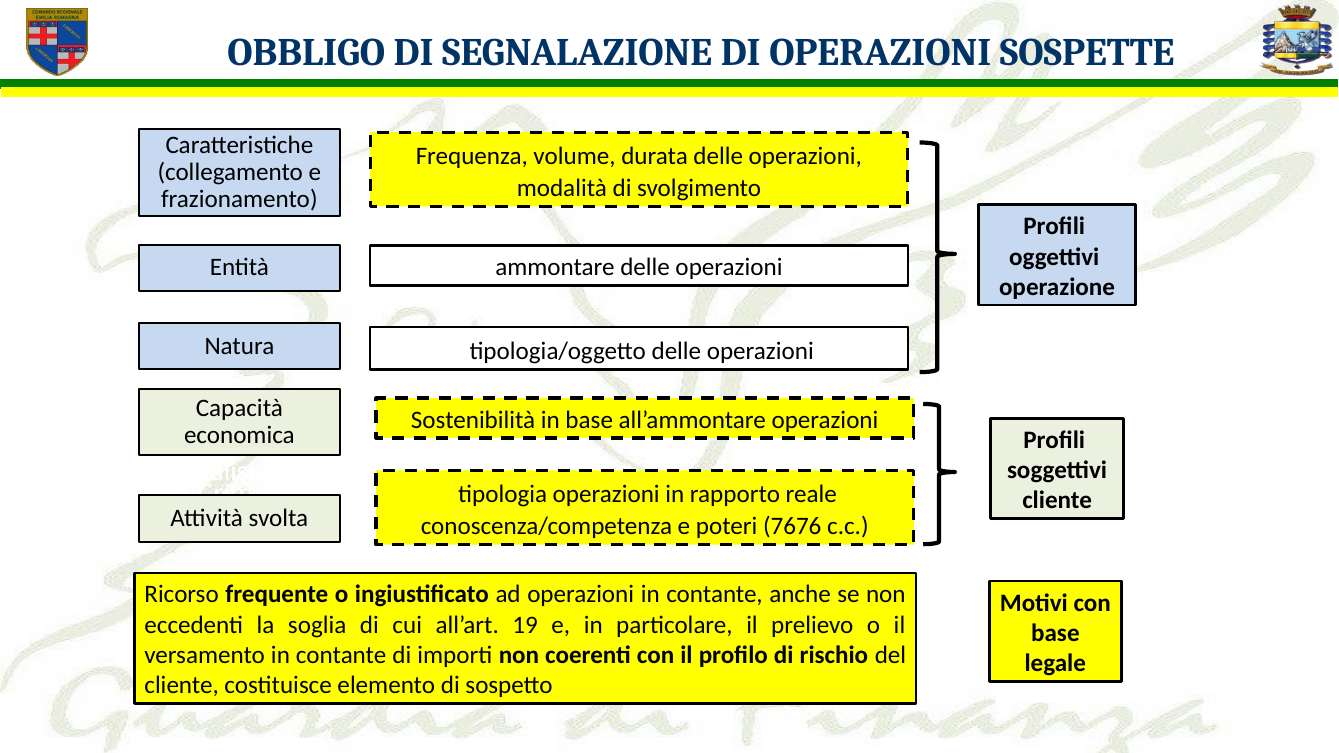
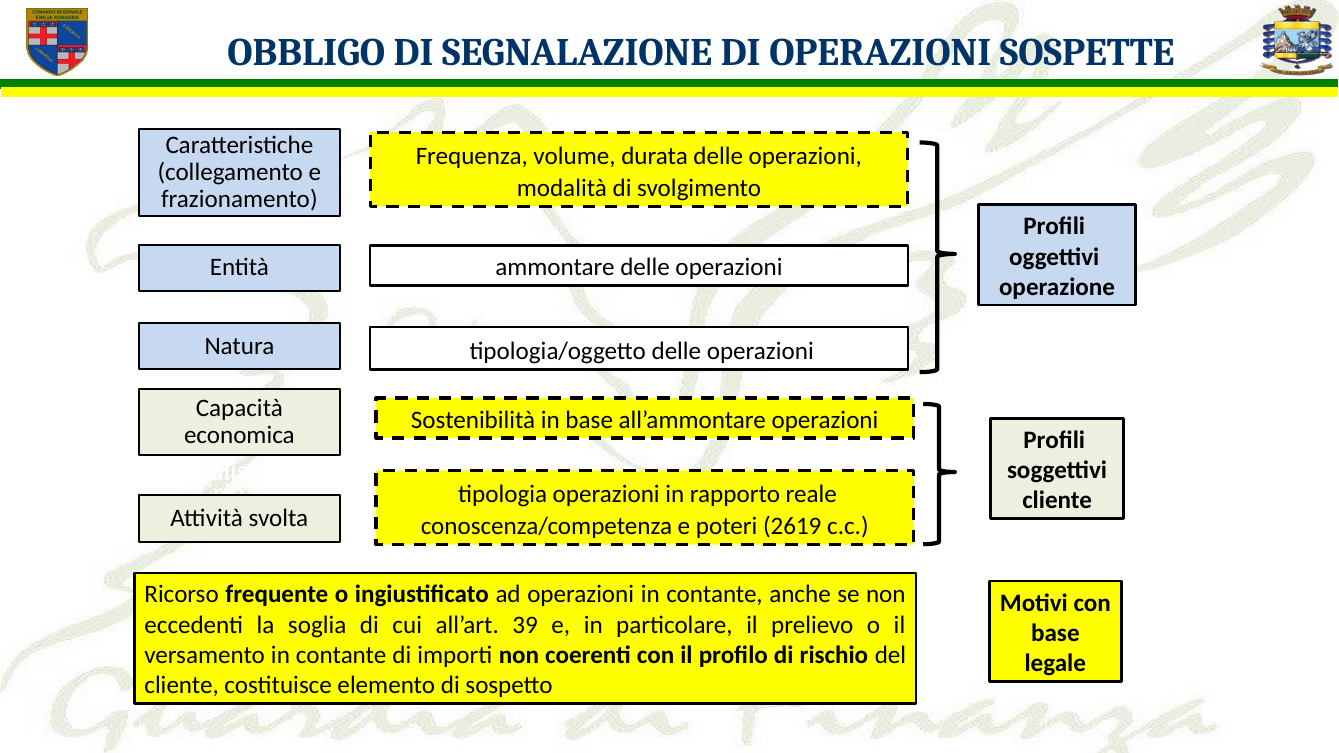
7676: 7676 -> 2619 (792, 527)
19: 19 -> 39 (525, 625)
